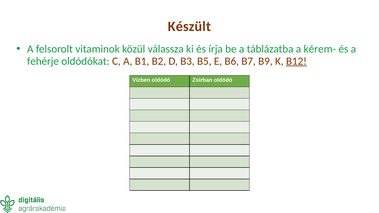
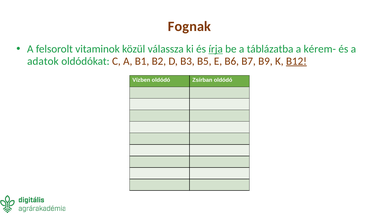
Készült: Készült -> Fognak (189, 26)
írja underline: none -> present (216, 49)
fehérje: fehérje -> adatok (43, 61)
